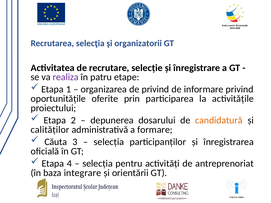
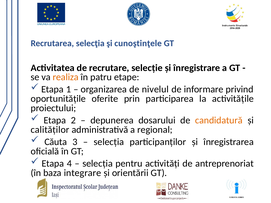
organizatorii: organizatorii -> cunoştinţele (138, 43)
realiza colour: purple -> orange (66, 77)
de privind: privind -> nivelul (155, 89)
formare: formare -> regional (155, 130)
